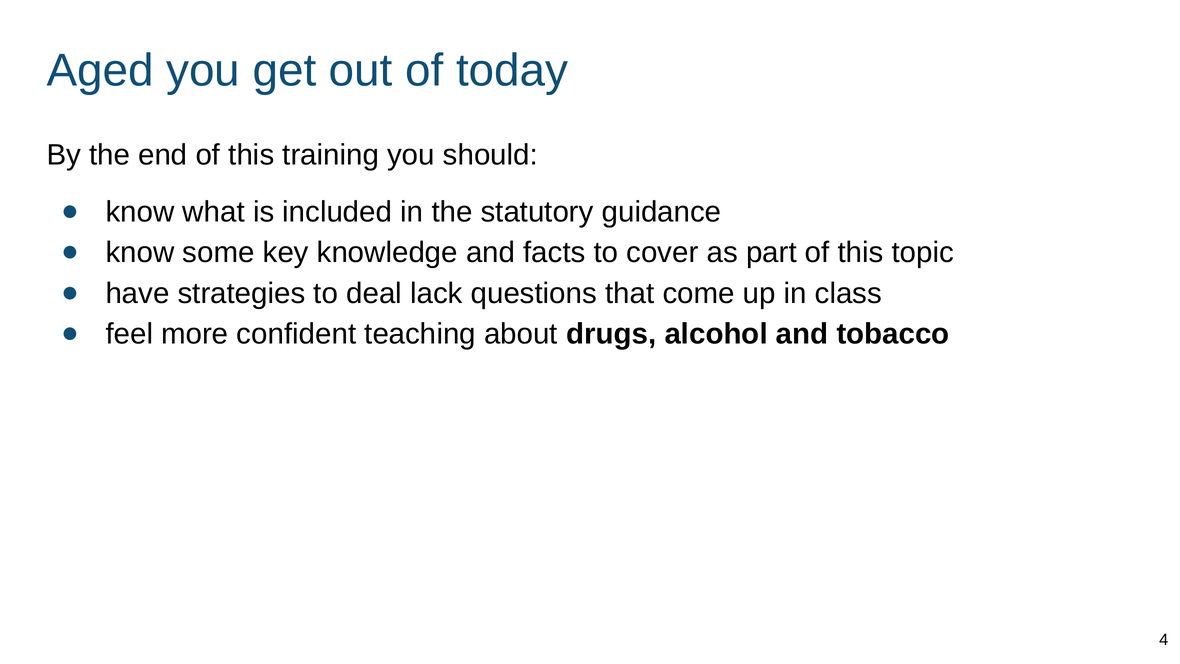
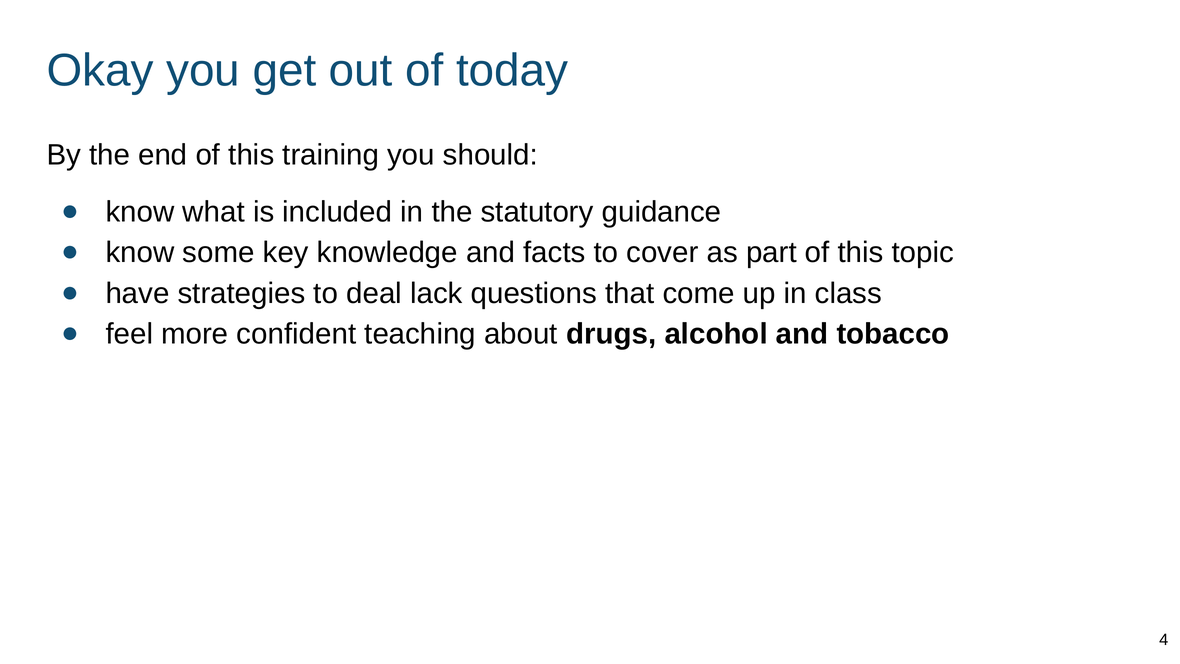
Aged: Aged -> Okay (100, 70)
